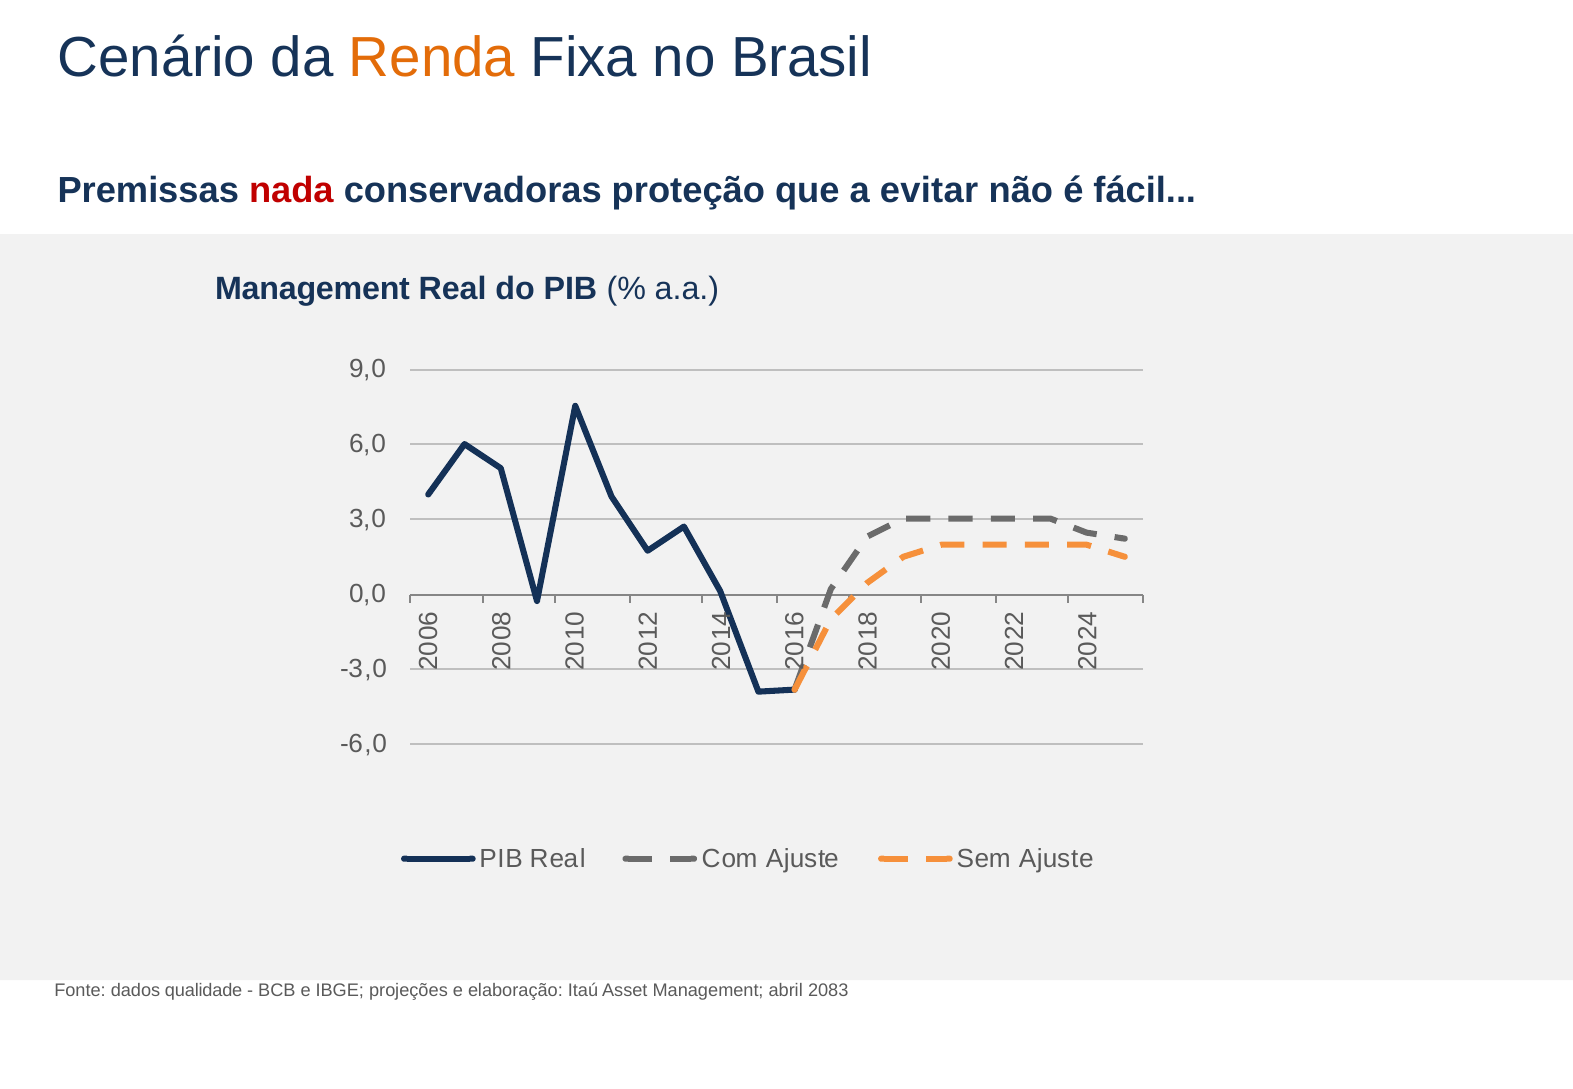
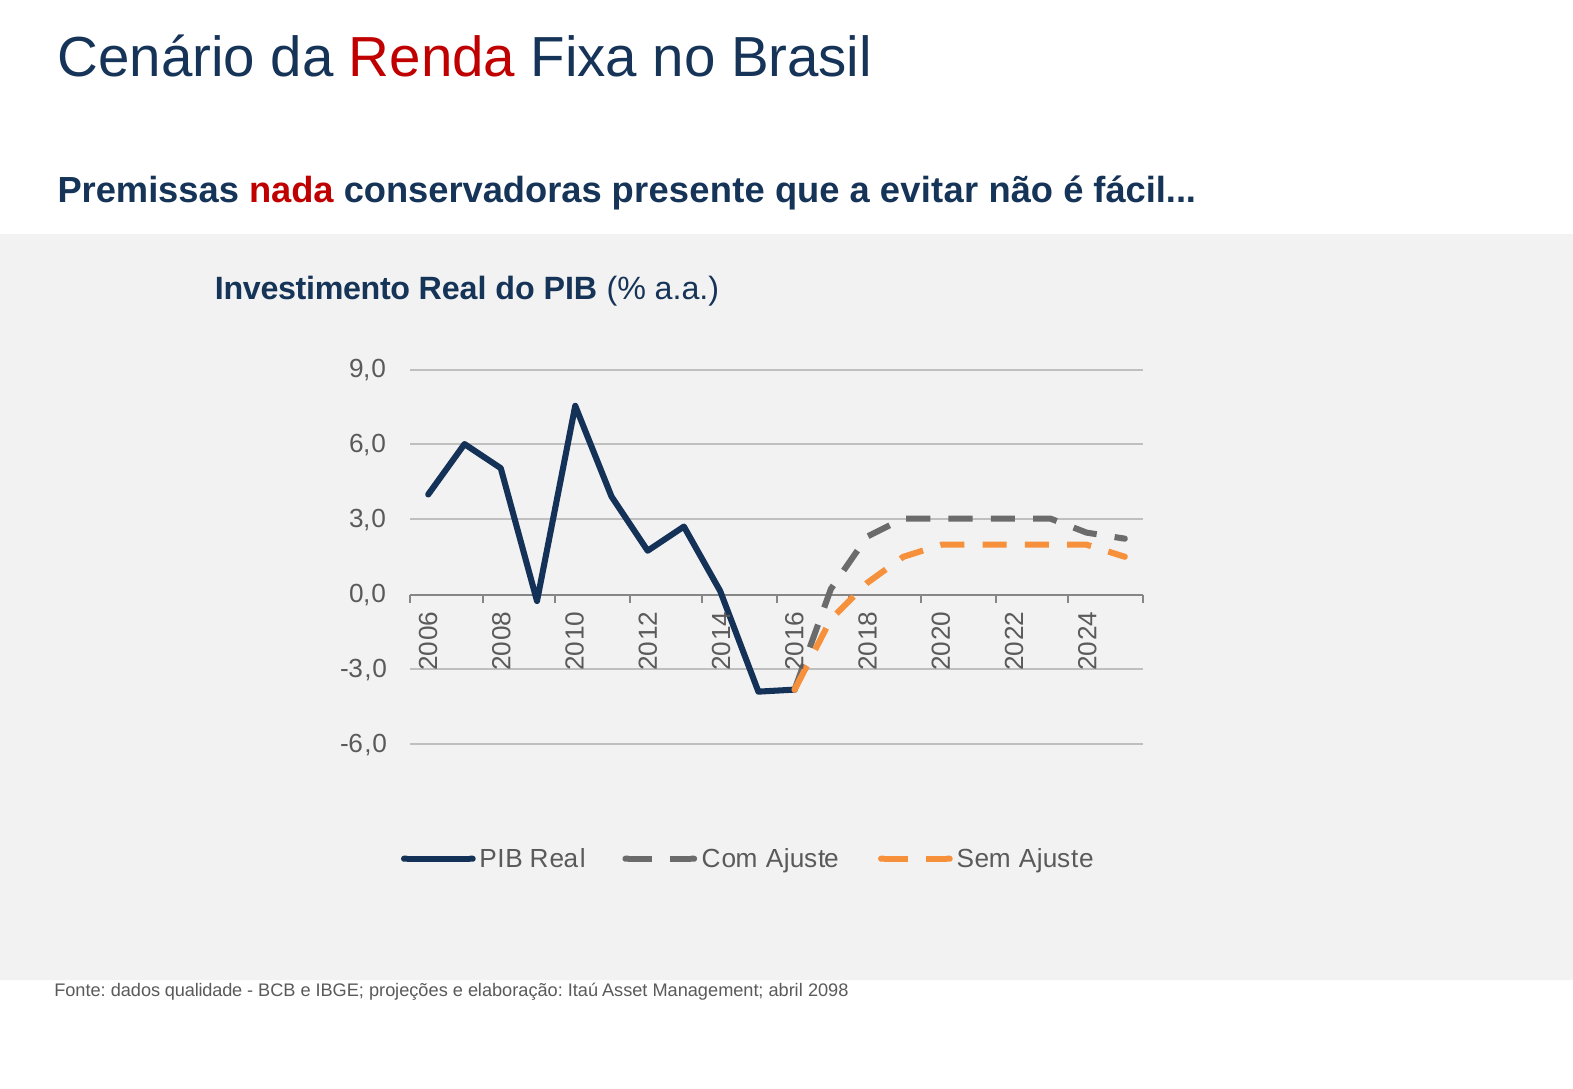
Renda colour: orange -> red (432, 58)
proteção: proteção -> presente (688, 191)
Management: Management -> Investimento (313, 289)
2083: 2083 -> 2098 (828, 991)
